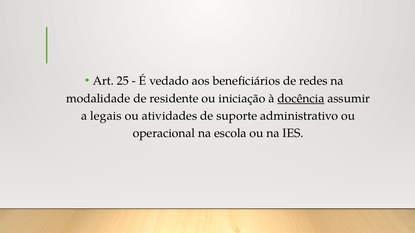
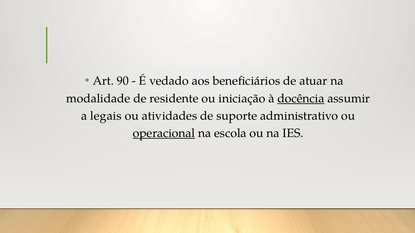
25: 25 -> 90 (123, 81)
redes: redes -> atuar (313, 81)
operacional underline: none -> present (164, 133)
